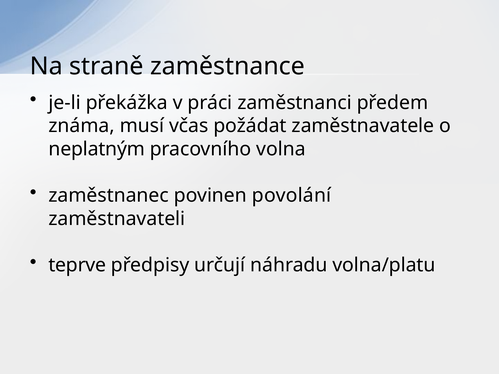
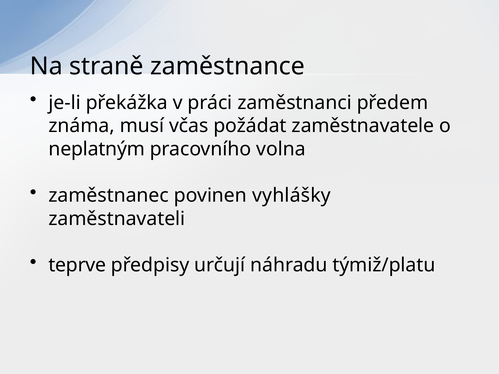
povolání: povolání -> vyhlášky (292, 196)
volna/platu: volna/platu -> týmiž/platu (384, 265)
